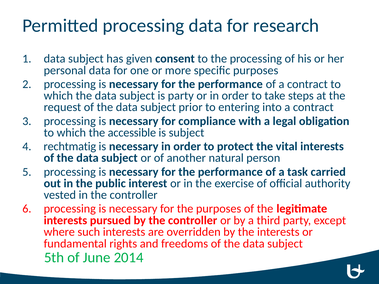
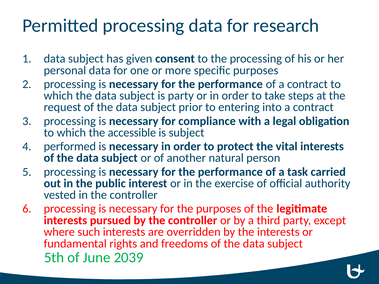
rechtmatig: rechtmatig -> performed (70, 147)
2014: 2014 -> 2039 (129, 258)
